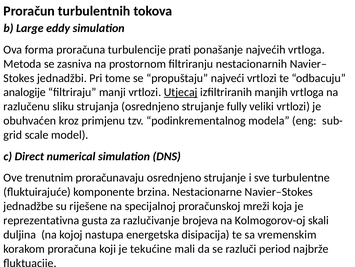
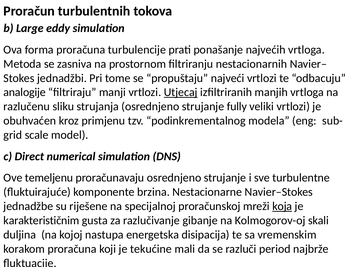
trenutnim: trenutnim -> temeljenu (49, 177)
koja underline: none -> present (282, 206)
reprezentativna: reprezentativna -> karakterističnim (41, 220)
brojeva: brojeva -> gibanje (200, 220)
